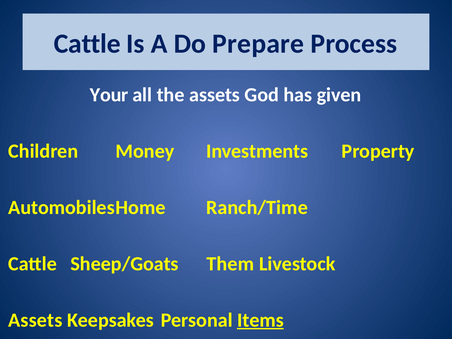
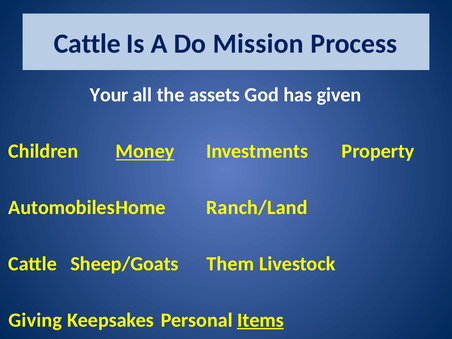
Prepare: Prepare -> Mission (258, 44)
Money underline: none -> present (145, 151)
Ranch/Time: Ranch/Time -> Ranch/Land (257, 207)
Assets: Assets -> Giving (35, 320)
